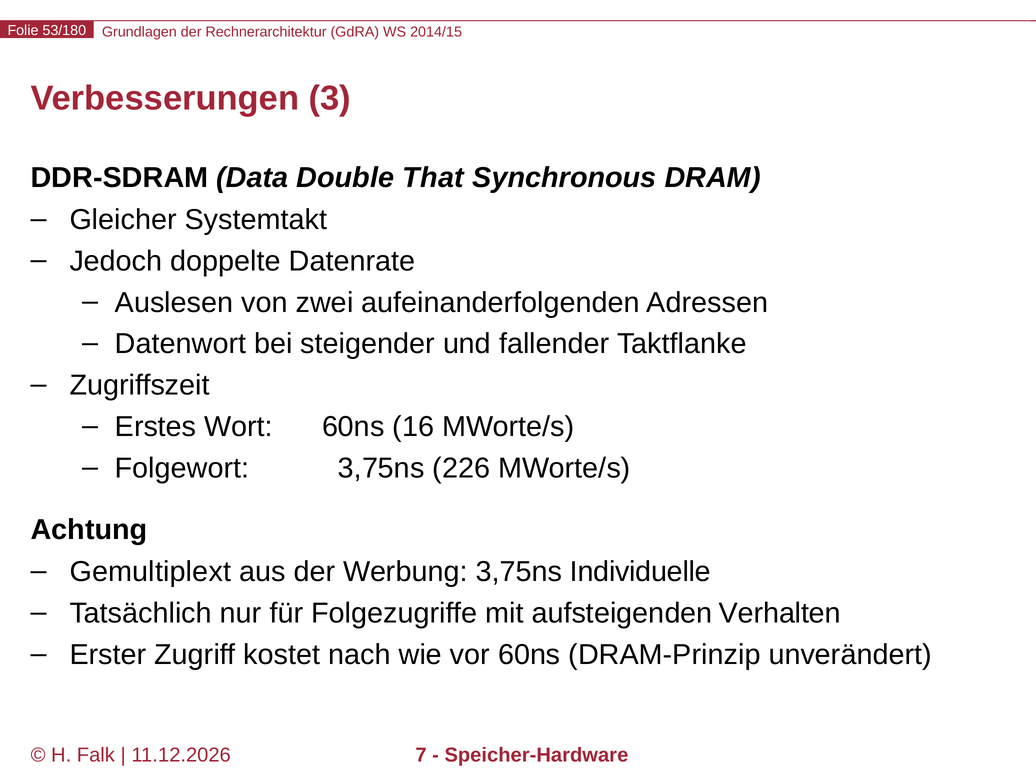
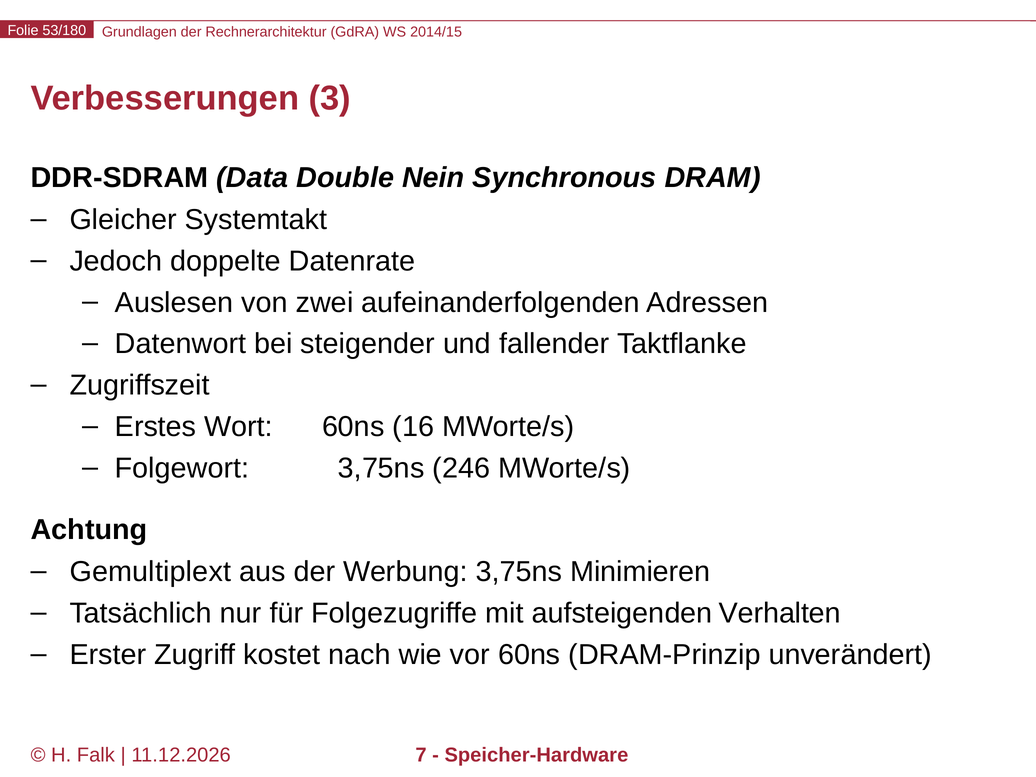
That: That -> Nein (433, 178)
226: 226 -> 246 (461, 468)
Individuelle: Individuelle -> Minimieren (640, 572)
